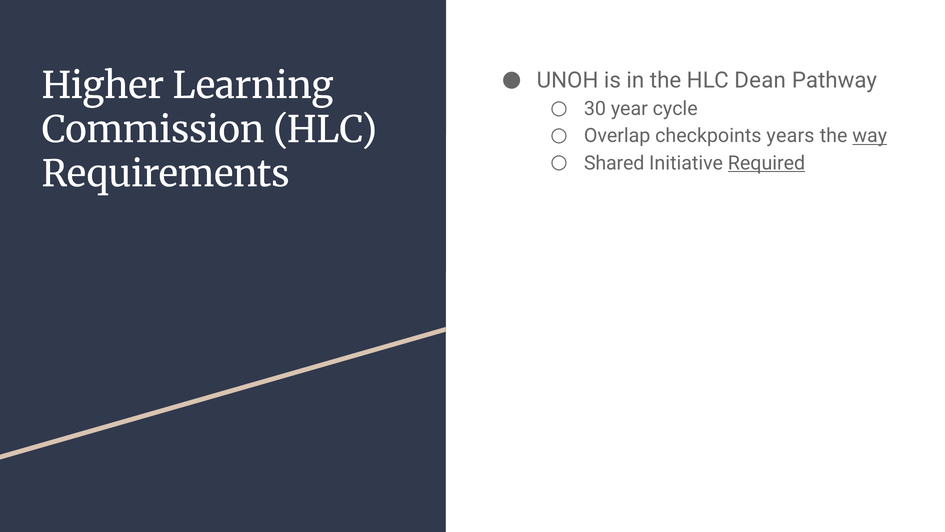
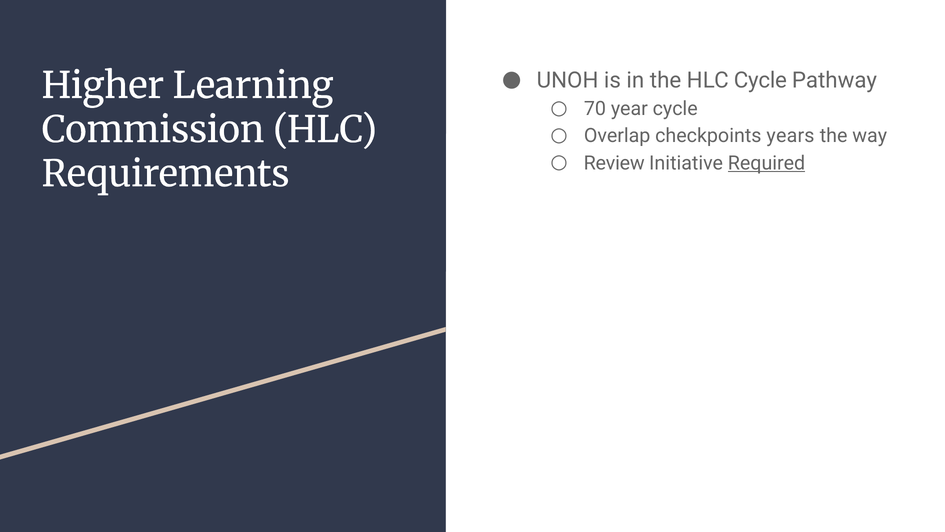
HLC Dean: Dean -> Cycle (760, 80)
30: 30 -> 70 (595, 109)
way underline: present -> none (870, 136)
Shared: Shared -> Review (614, 163)
